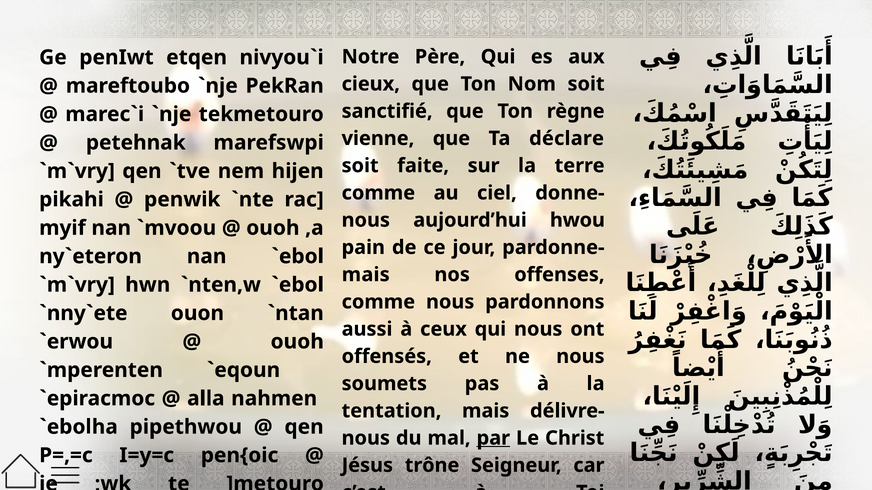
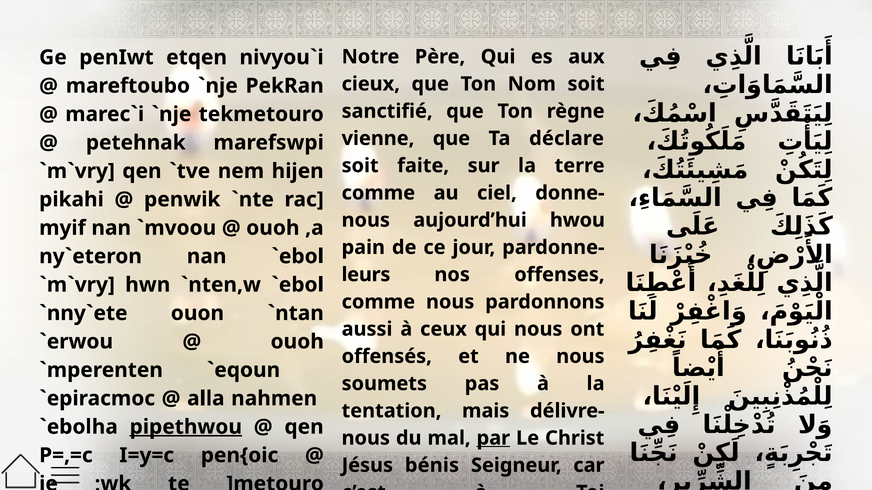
mais: mais -> leurs (366, 275)
pipethwou underline: none -> present (186, 427)
trône: trône -> bénis (432, 466)
